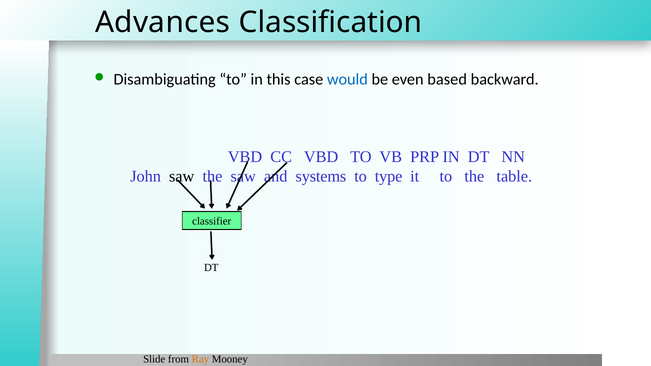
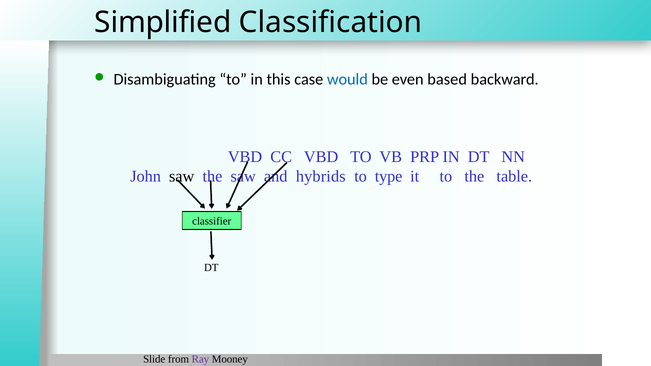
Advances: Advances -> Simplified (163, 22)
systems: systems -> hybrids (321, 176)
Ray colour: orange -> purple (200, 360)
